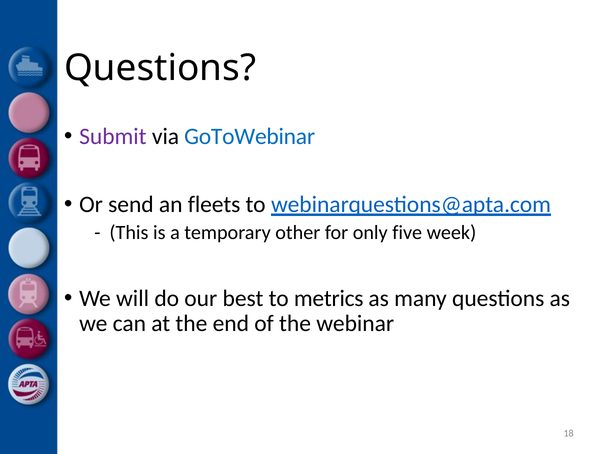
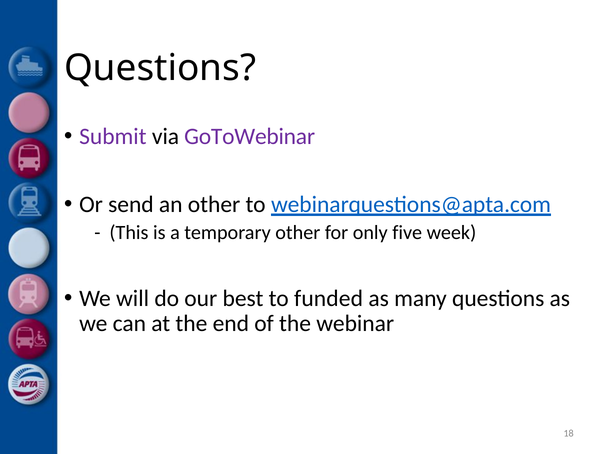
GoToWebinar colour: blue -> purple (250, 136)
an fleets: fleets -> other (214, 204)
metrics: metrics -> funded (329, 298)
